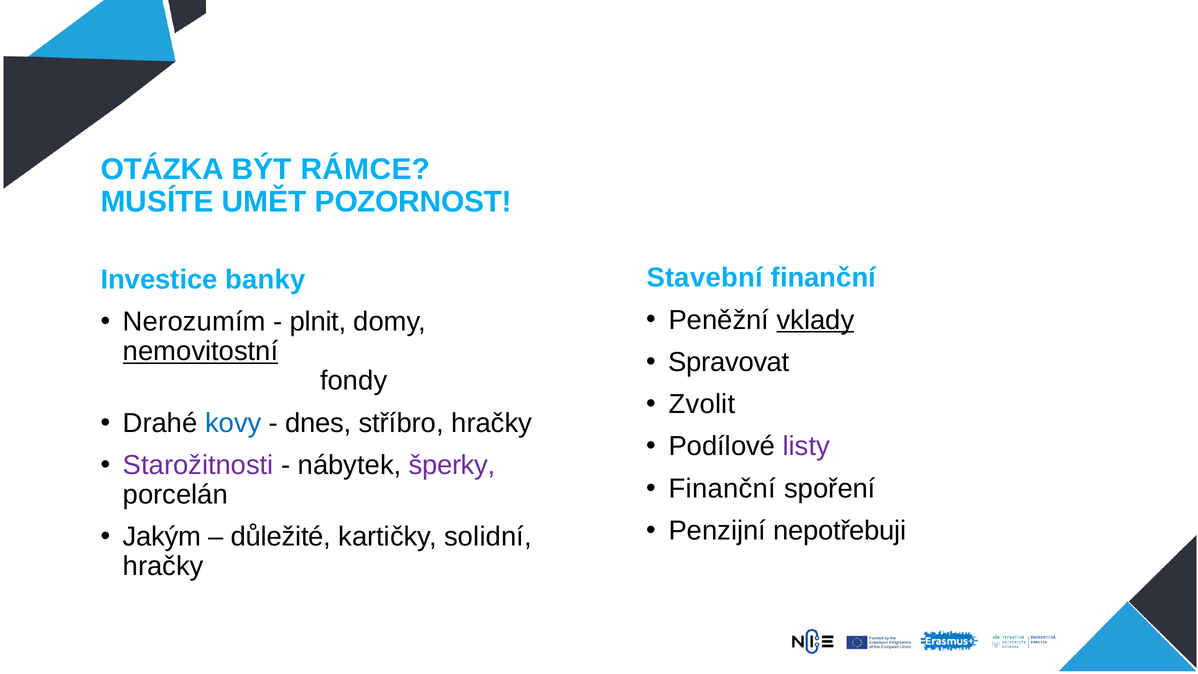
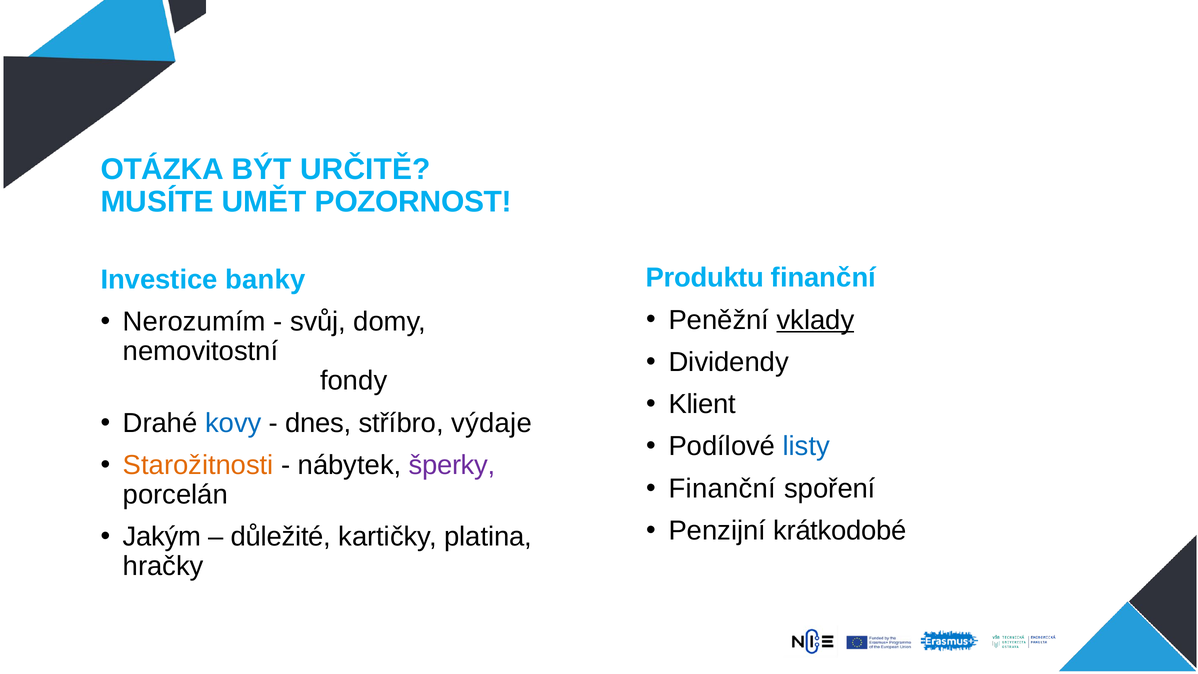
RÁMCE: RÁMCE -> URČITĚ (365, 169)
Stavební: Stavební -> Produktu (705, 278)
plnit: plnit -> svůj (318, 322)
nemovitostní underline: present -> none (201, 351)
Spravovat: Spravovat -> Dividendy (729, 362)
Zvolit: Zvolit -> Klient (702, 404)
stříbro hračky: hračky -> výdaje (492, 423)
listy colour: purple -> blue (806, 446)
Starožitnosti colour: purple -> orange (198, 465)
nepotřebuji: nepotřebuji -> krátkodobé (840, 531)
solidní: solidní -> platina (488, 537)
